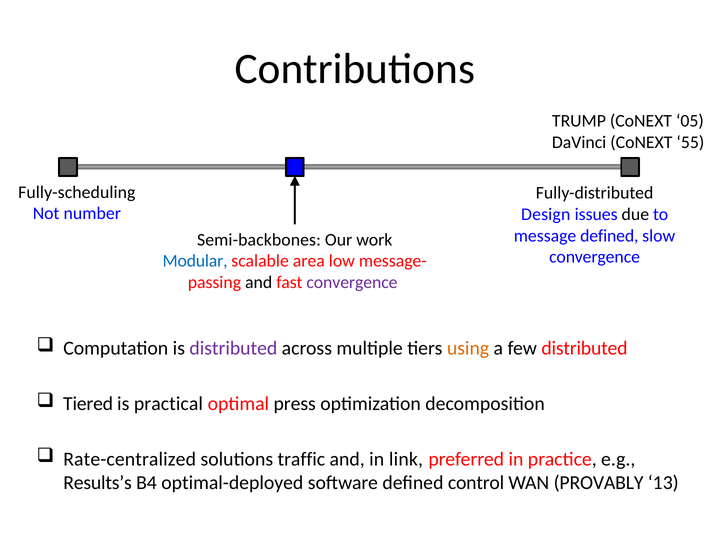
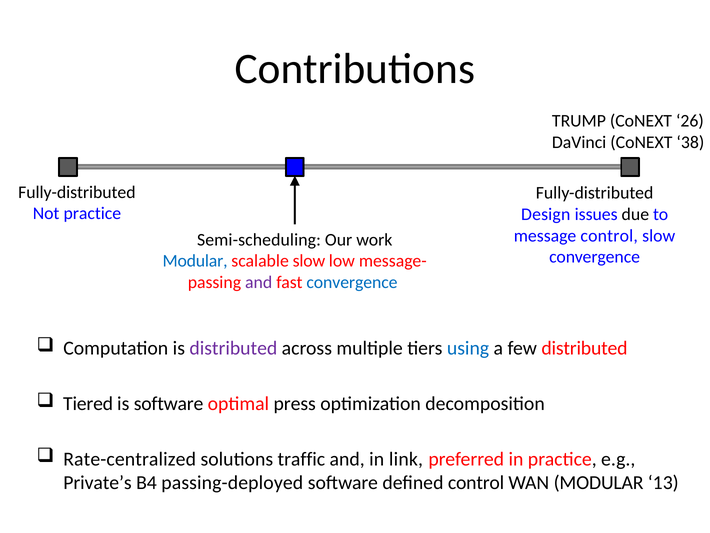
05: 05 -> 26 (690, 121)
55: 55 -> 38 (690, 142)
Fully-scheduling: Fully-scheduling -> Fully-distributed (77, 192)
Not number: number -> practice (92, 213)
message defined: defined -> control (609, 235)
Semi-backbones: Semi-backbones -> Semi-scheduling (259, 240)
scalable area: area -> slow (309, 261)
and colour: black -> purple (259, 282)
convergence colour: purple -> blue (352, 282)
using colour: orange -> blue (468, 348)
is practical: practical -> software (169, 403)
Results’s: Results’s -> Private’s (97, 482)
optimal-deployed: optimal-deployed -> passing-deployed (232, 482)
WAN PROVABLY: PROVABLY -> MODULAR (599, 482)
